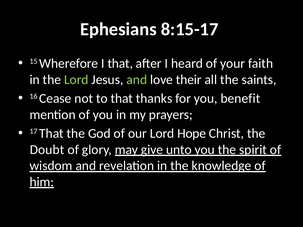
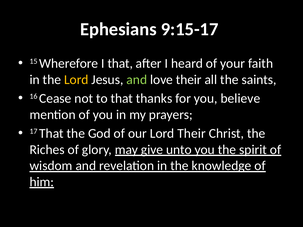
8:15-17: 8:15-17 -> 9:15-17 (190, 29)
Lord colour: light green -> yellow (76, 80)
benefit: benefit -> believe (240, 99)
Lord Hope: Hope -> Their (192, 134)
Doubt: Doubt -> Riches (47, 150)
